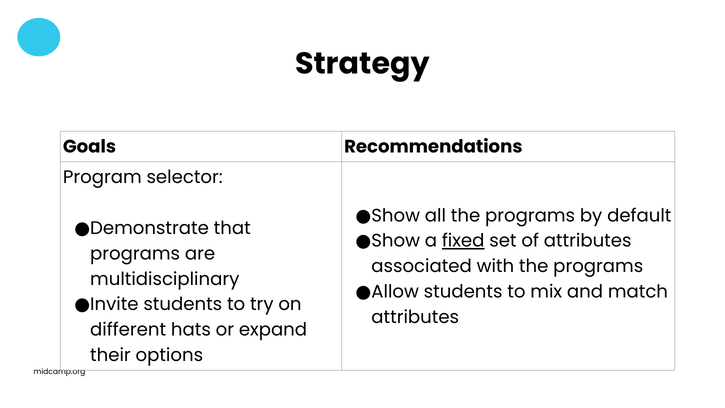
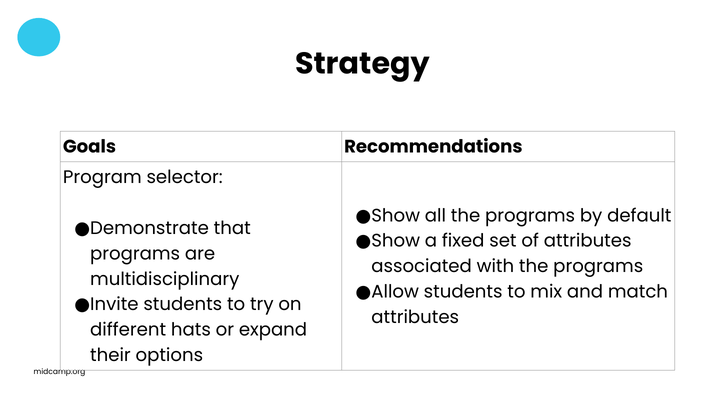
fixed underline: present -> none (463, 241)
